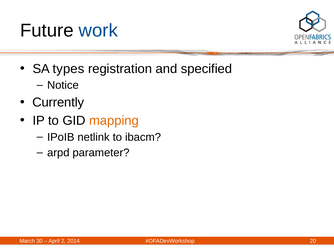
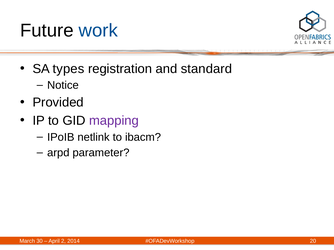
specified: specified -> standard (206, 69)
Currently: Currently -> Provided (58, 103)
mapping colour: orange -> purple (114, 121)
